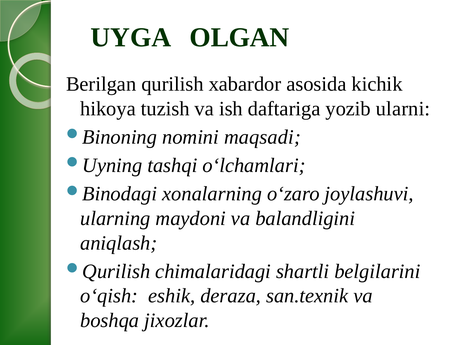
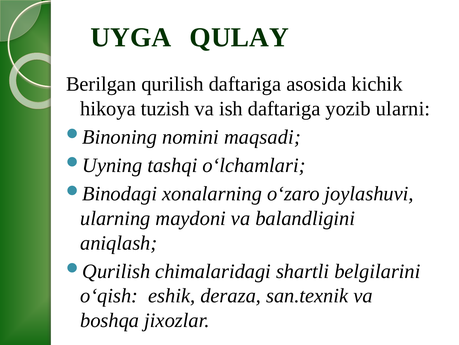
OLGAN: OLGAN -> QULAY (239, 37)
qurilish xabardor: xabardor -> daftariga (245, 84)
